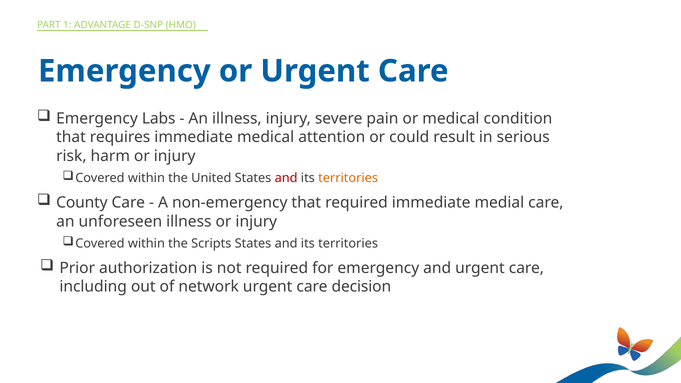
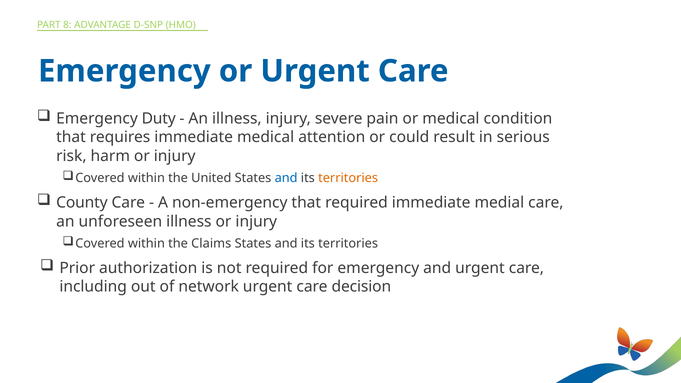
1: 1 -> 8 (67, 25)
Labs: Labs -> Duty (159, 119)
and colour: red -> blue (286, 178)
Scripts: Scripts -> Claims (211, 244)
